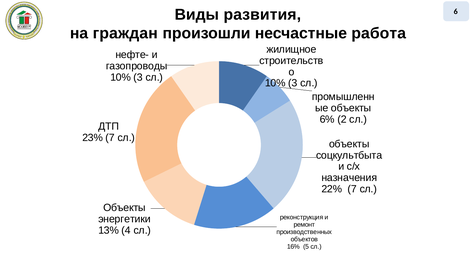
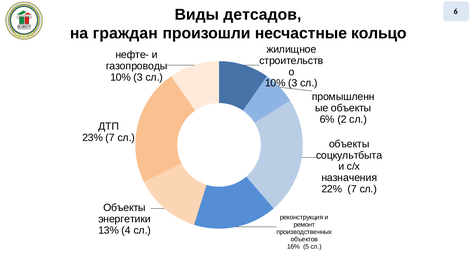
развития: развития -> детсадов (262, 15)
работа: работа -> кольцо (379, 33)
